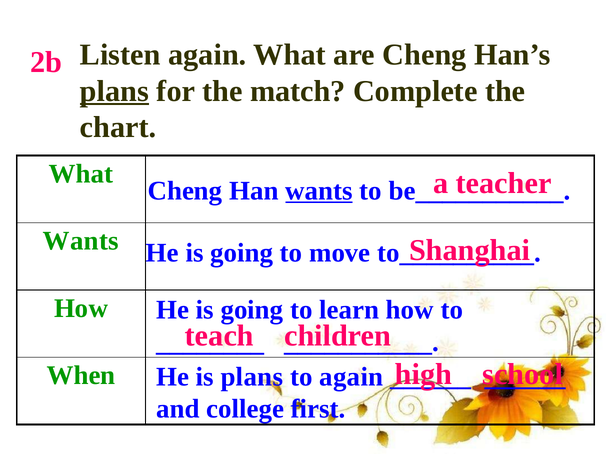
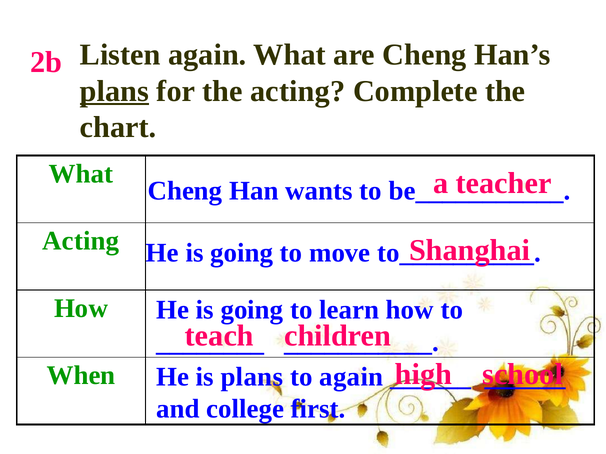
the match: match -> acting (298, 91)
wants underline: present -> none (319, 191)
Wants: Wants -> Acting (81, 241)
